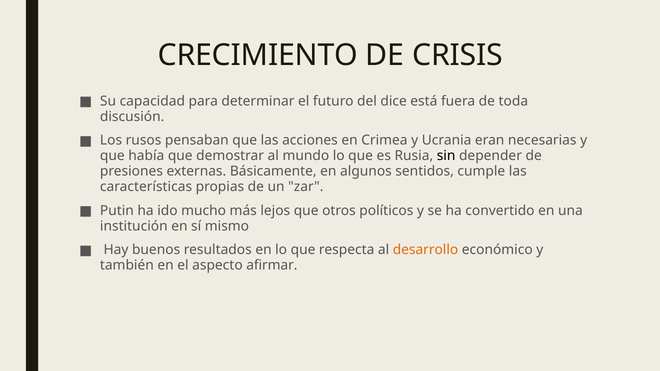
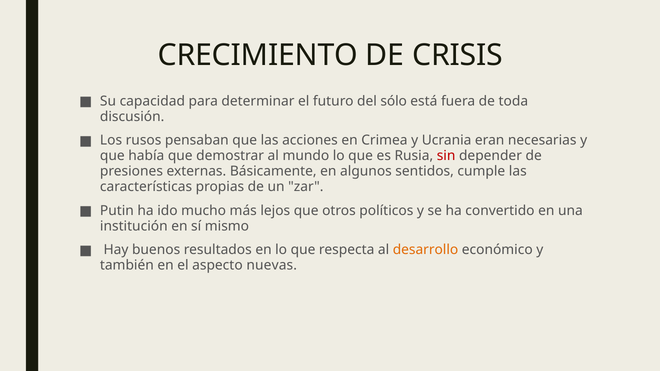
dice: dice -> sólo (394, 101)
sin colour: black -> red (446, 156)
afirmar: afirmar -> nuevas (272, 266)
